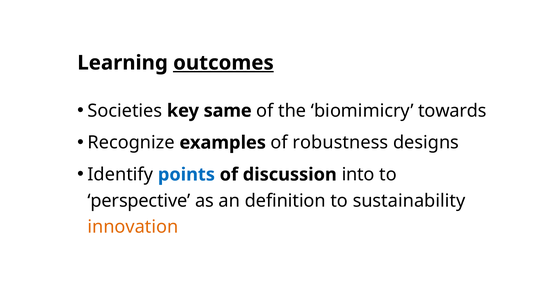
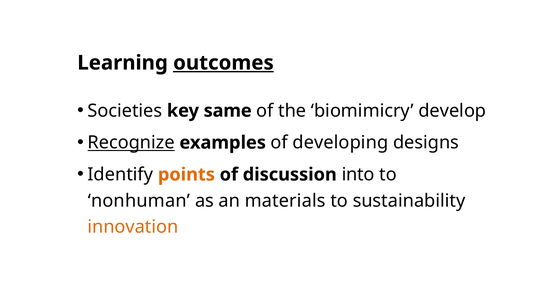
towards: towards -> develop (452, 111)
Recognize underline: none -> present (131, 142)
robustness: robustness -> developing (340, 142)
points colour: blue -> orange (186, 174)
perspective: perspective -> nonhuman (139, 200)
definition: definition -> materials (285, 200)
